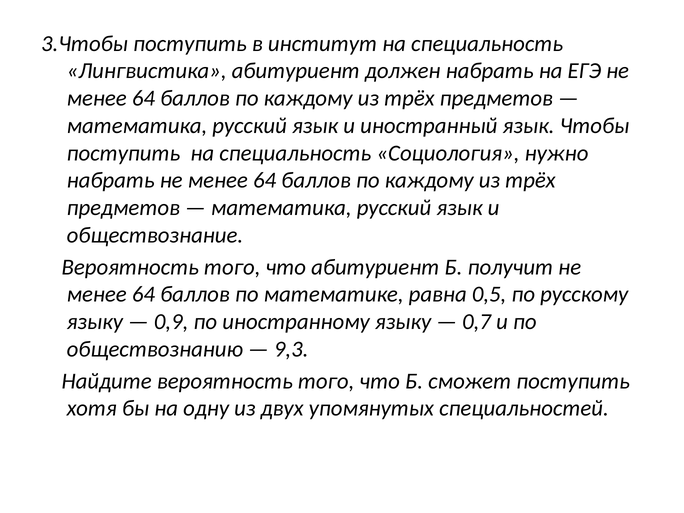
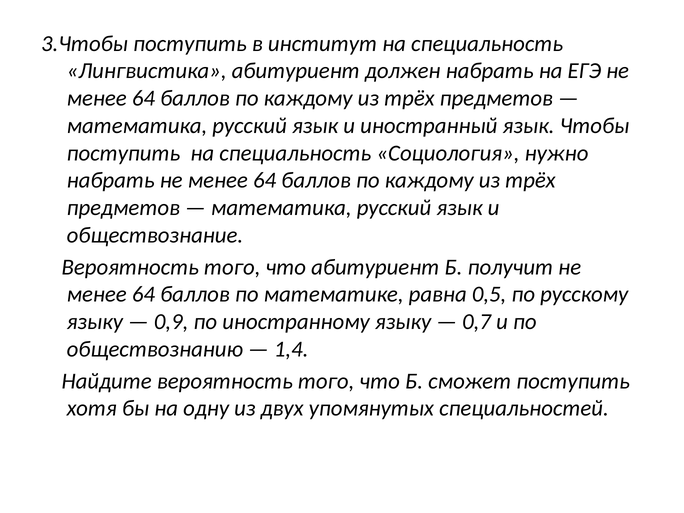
9,3: 9,3 -> 1,4 (291, 349)
